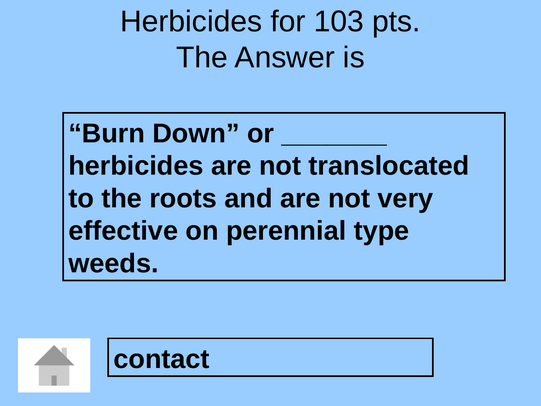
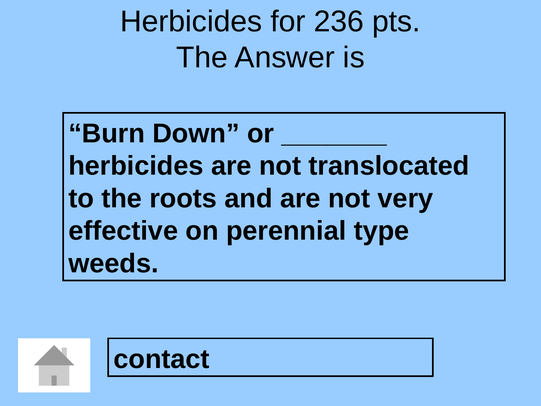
103: 103 -> 236 (339, 21)
